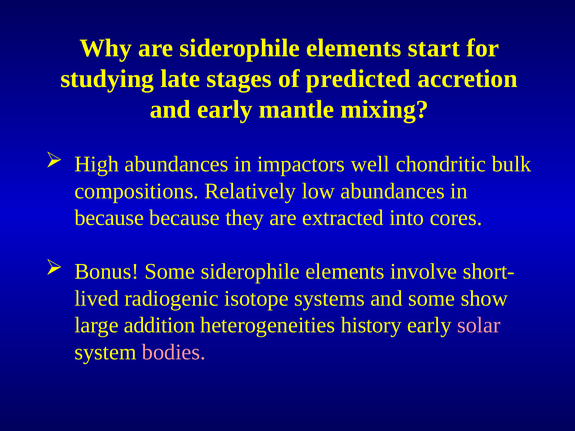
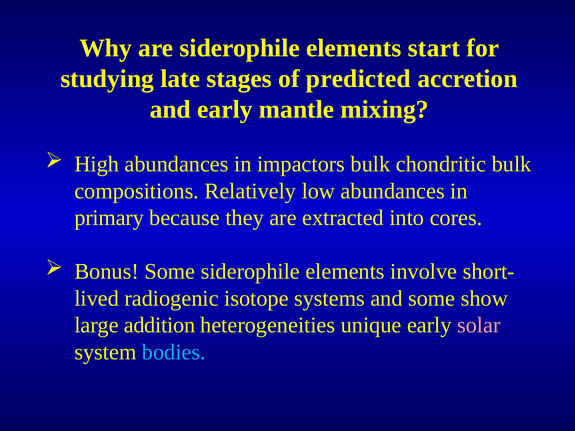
impactors well: well -> bulk (370, 164)
because: because -> primary (109, 218)
history: history -> unique (371, 325)
bodies colour: pink -> light blue (174, 352)
